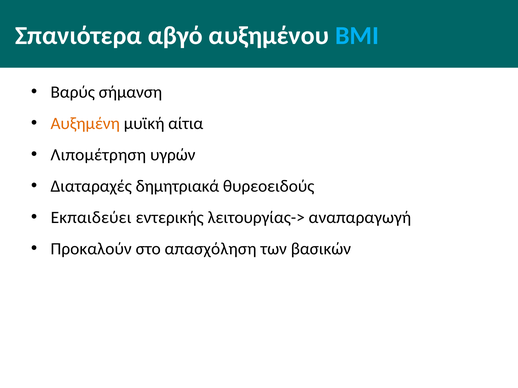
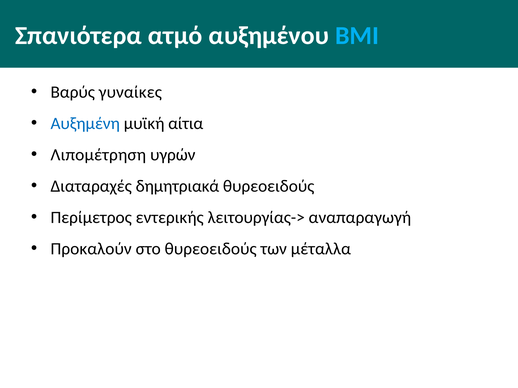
αβγό: αβγό -> ατμό (175, 36)
σήμανση: σήμανση -> γυναίκες (130, 92)
Αυξημένη colour: orange -> blue (85, 124)
Εκπαιδεύει: Εκπαιδεύει -> Περίμετρος (91, 218)
στο απασχόληση: απασχόληση -> θυρεοειδούς (211, 249)
βασικών: βασικών -> μέταλλα (321, 249)
